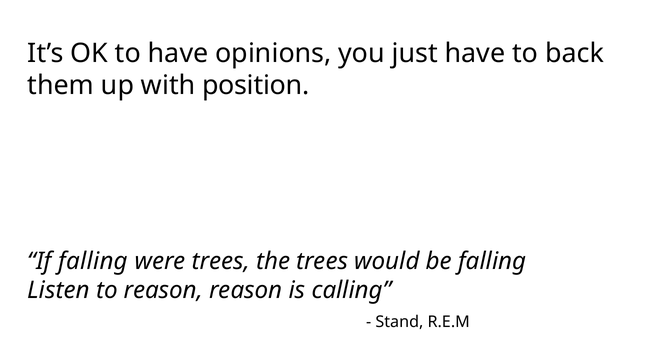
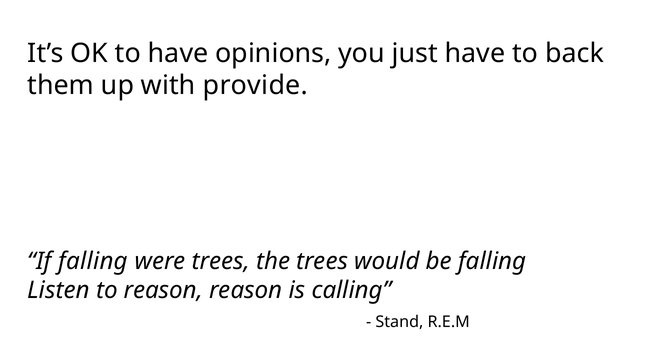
position: position -> provide (255, 86)
